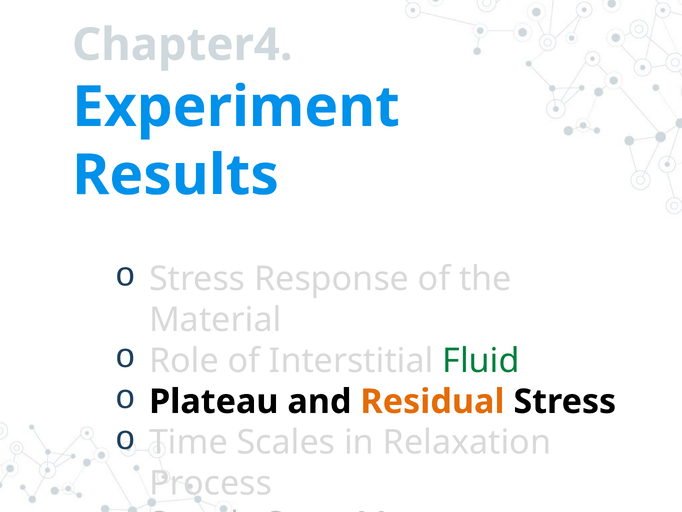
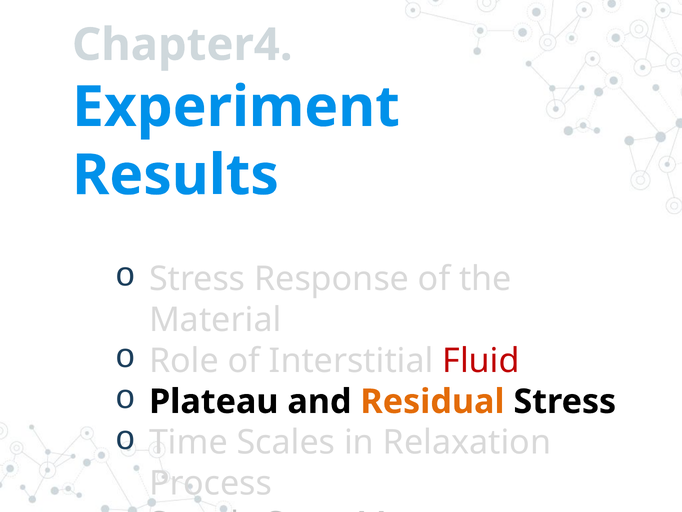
Fluid colour: green -> red (481, 360)
